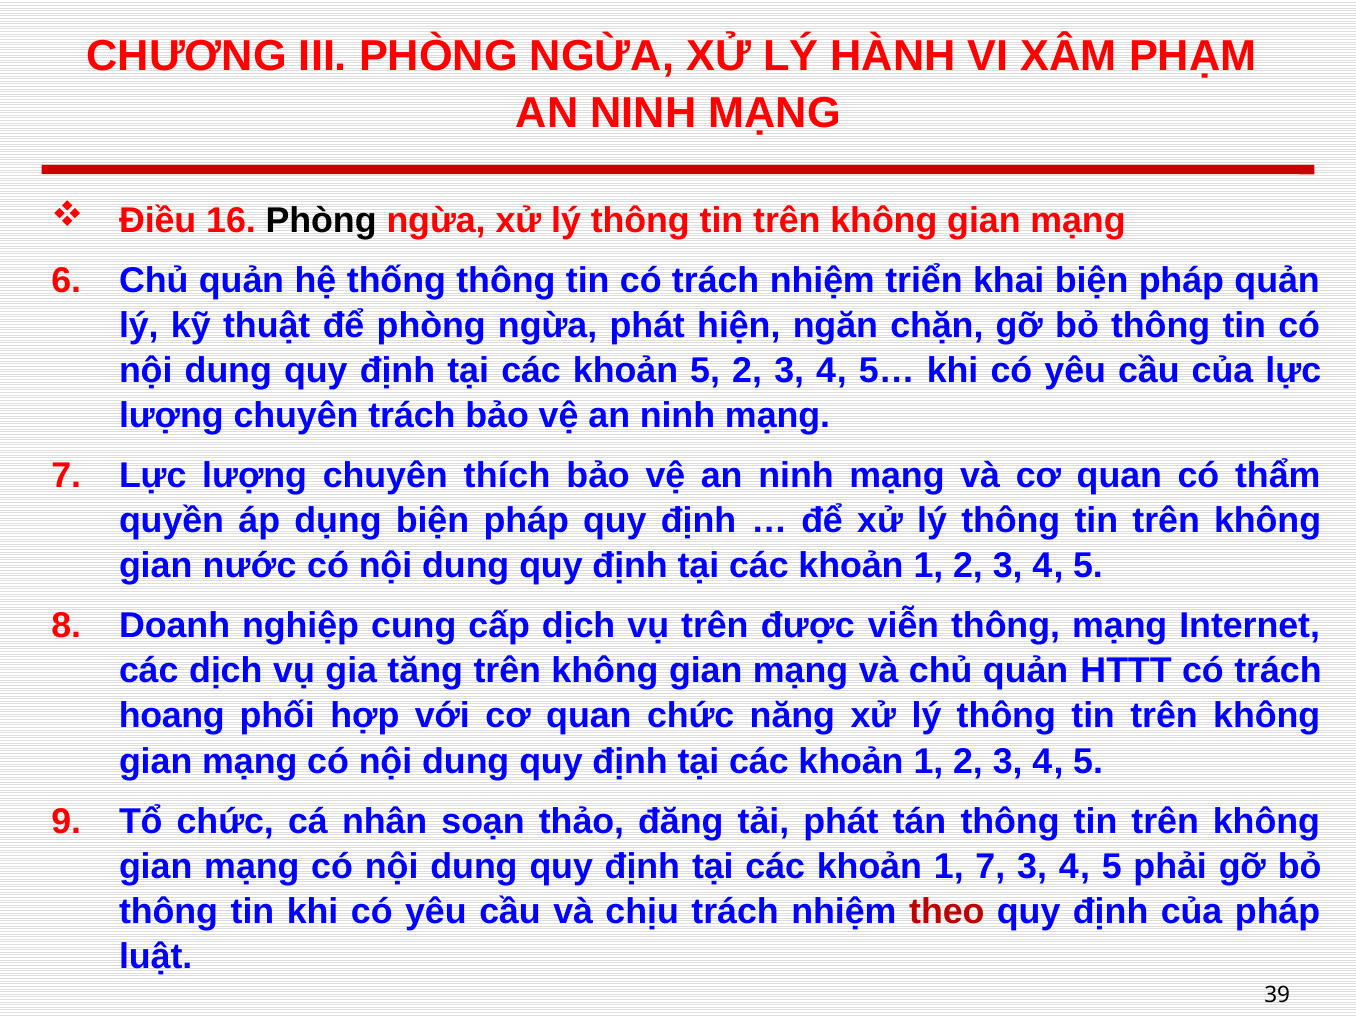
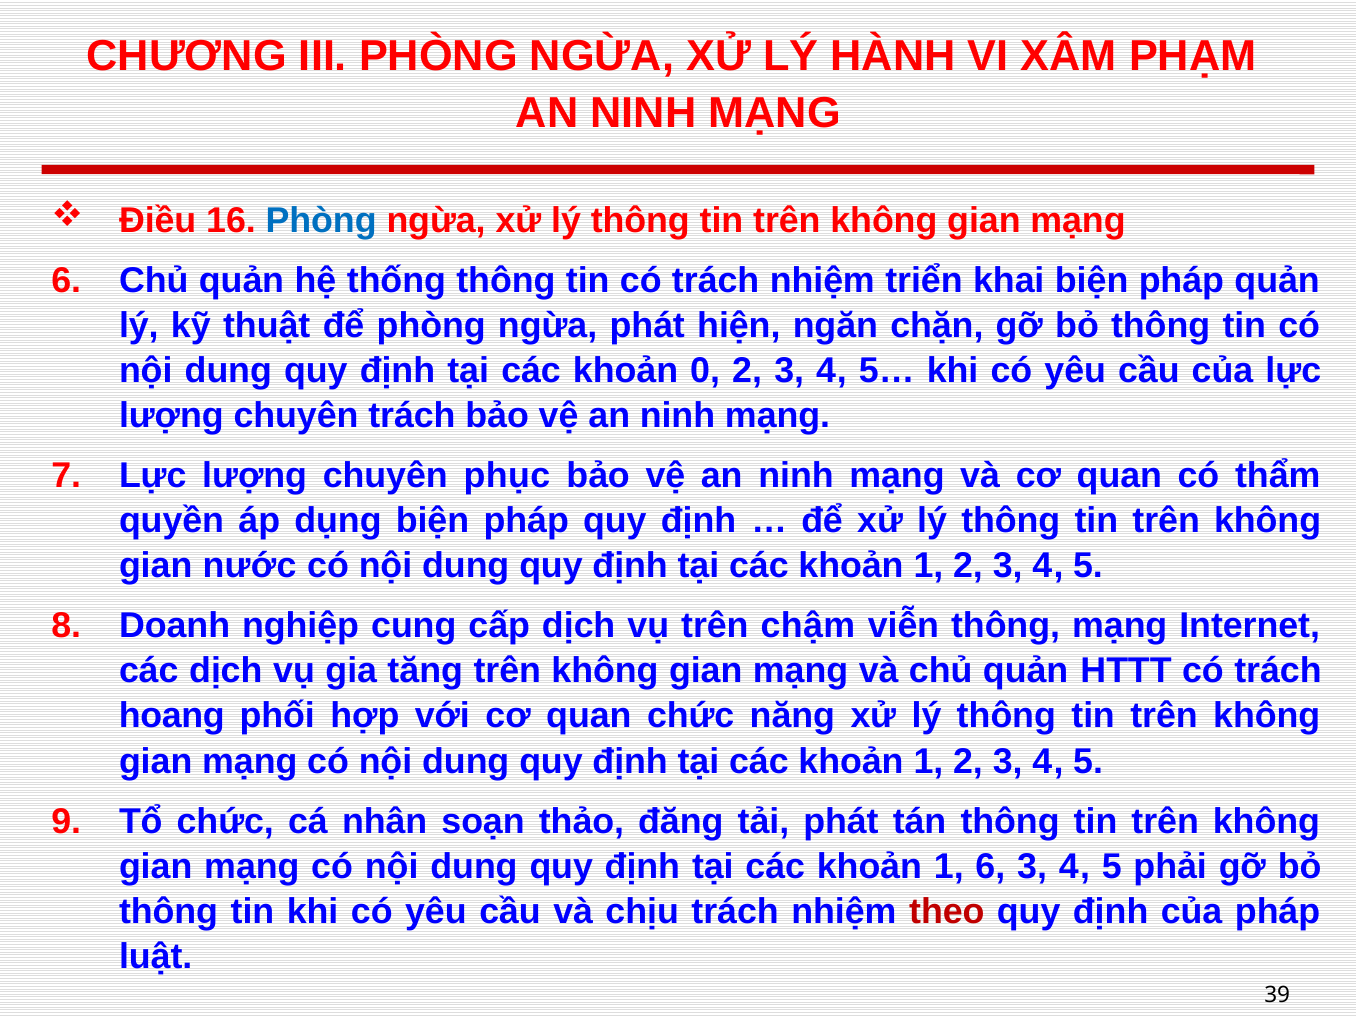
Phòng colour: black -> blue (321, 220)
khoản 5: 5 -> 0 (705, 371)
thích: thích -> phục (507, 476)
được: được -> chậm (808, 626)
1 7: 7 -> 6 (990, 866)
